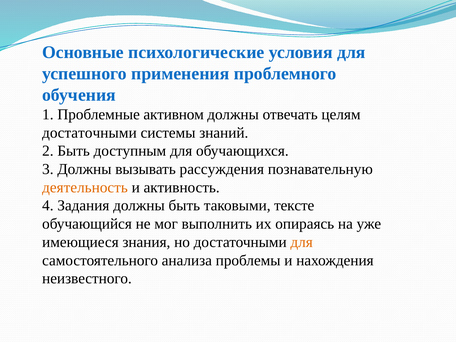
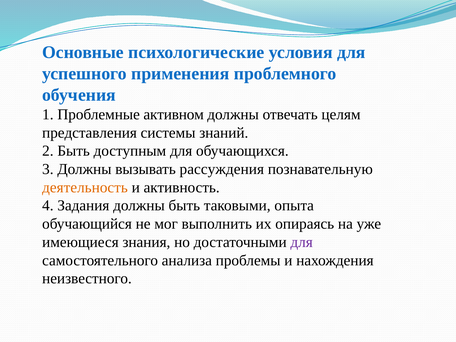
достаточными: достаточными -> представления (90, 133)
тексте: тексте -> опыта (294, 206)
для colour: orange -> purple (302, 242)
